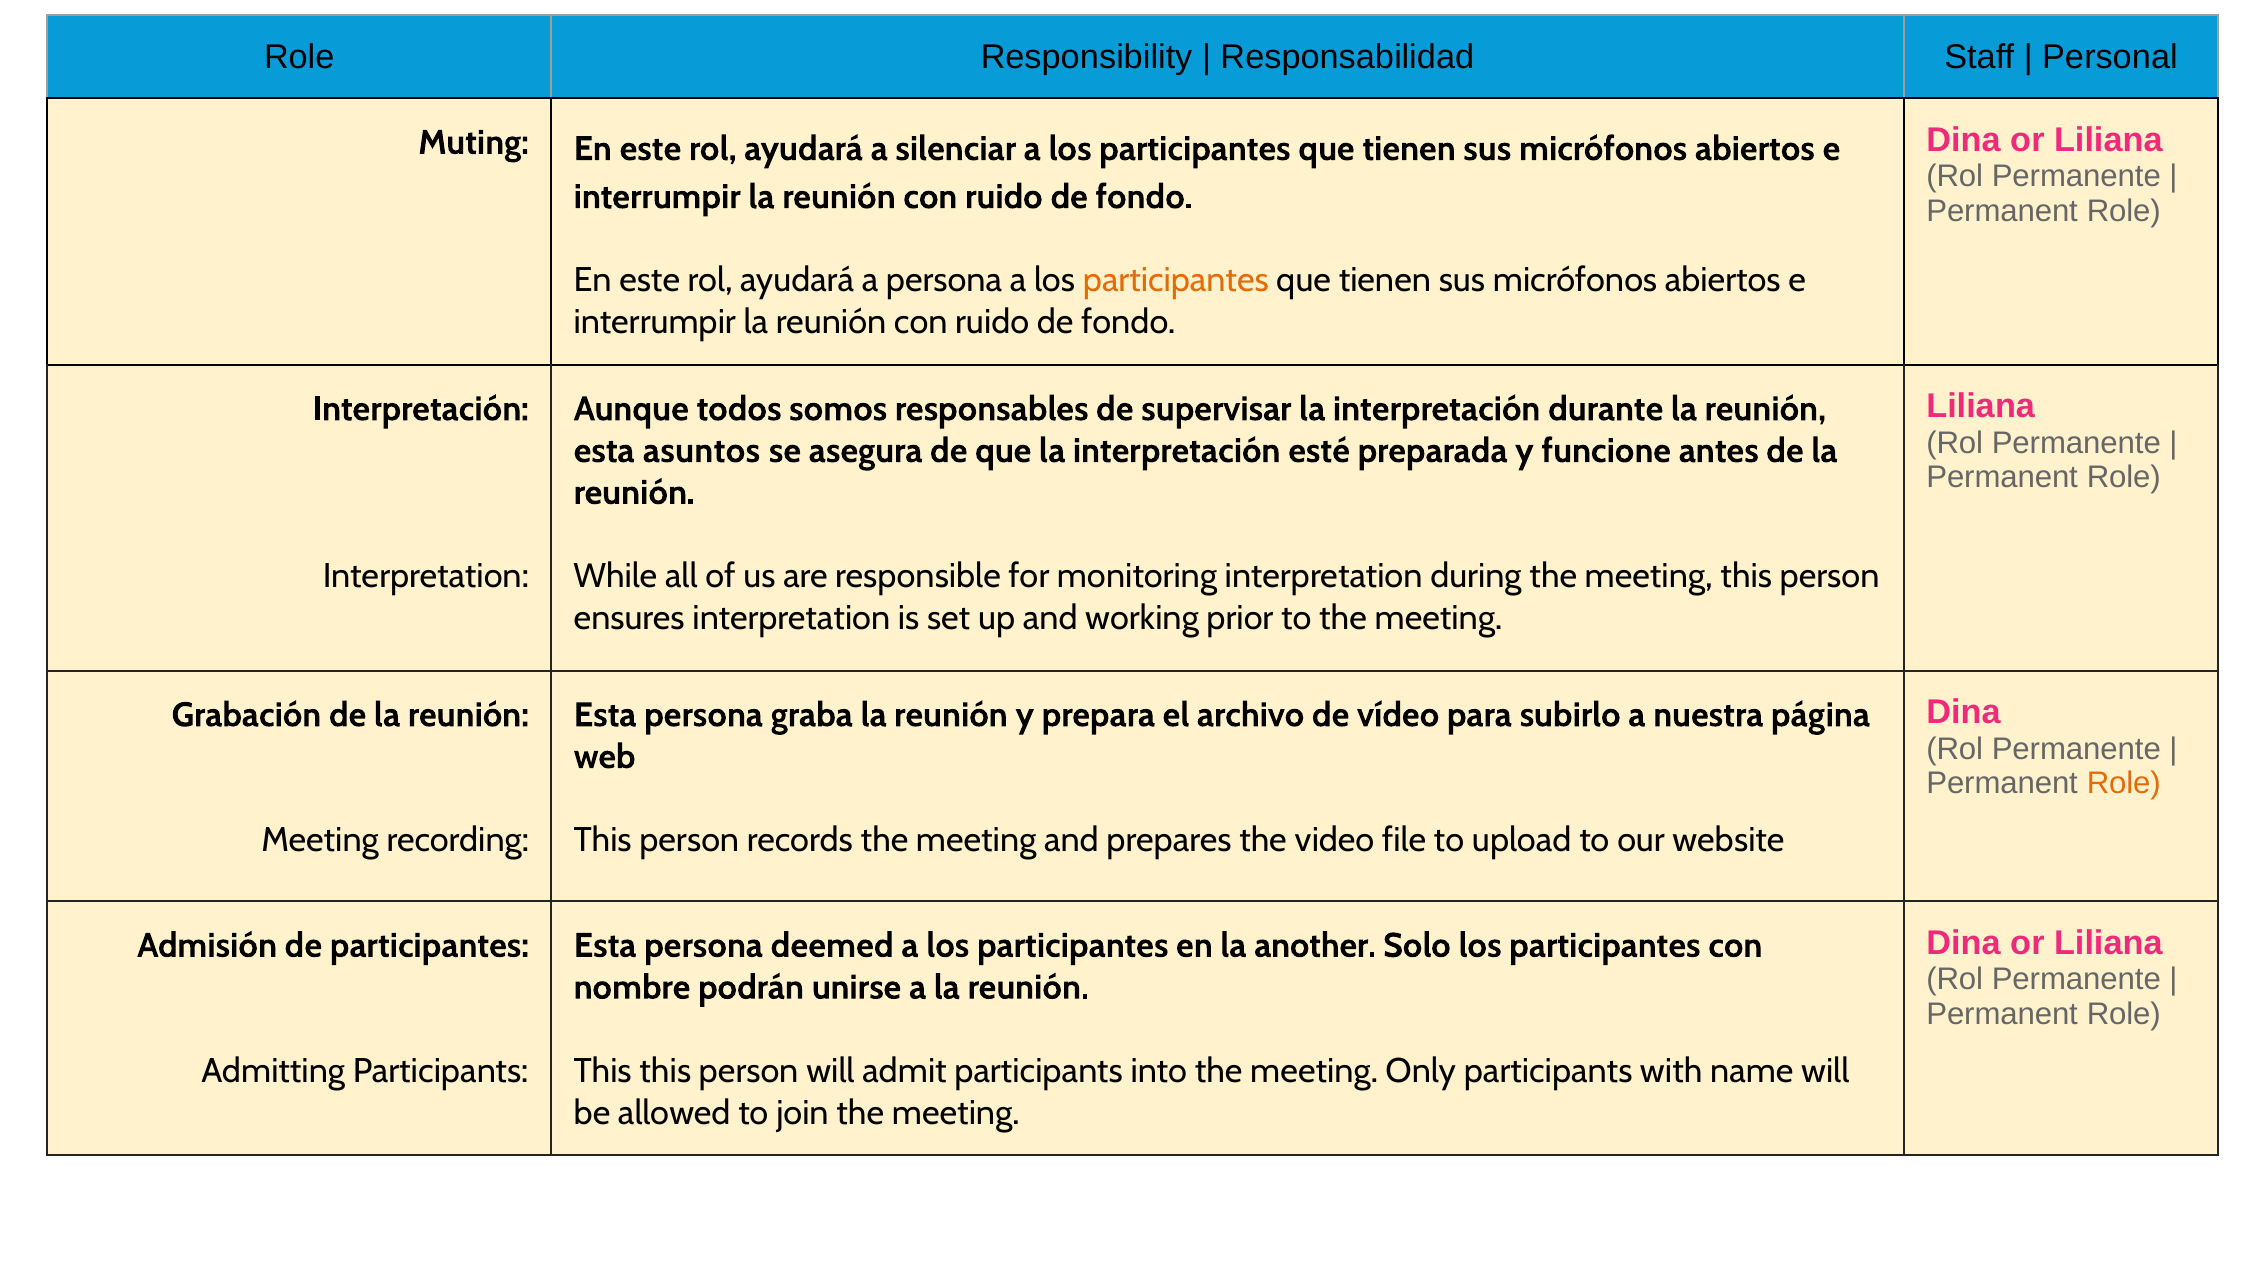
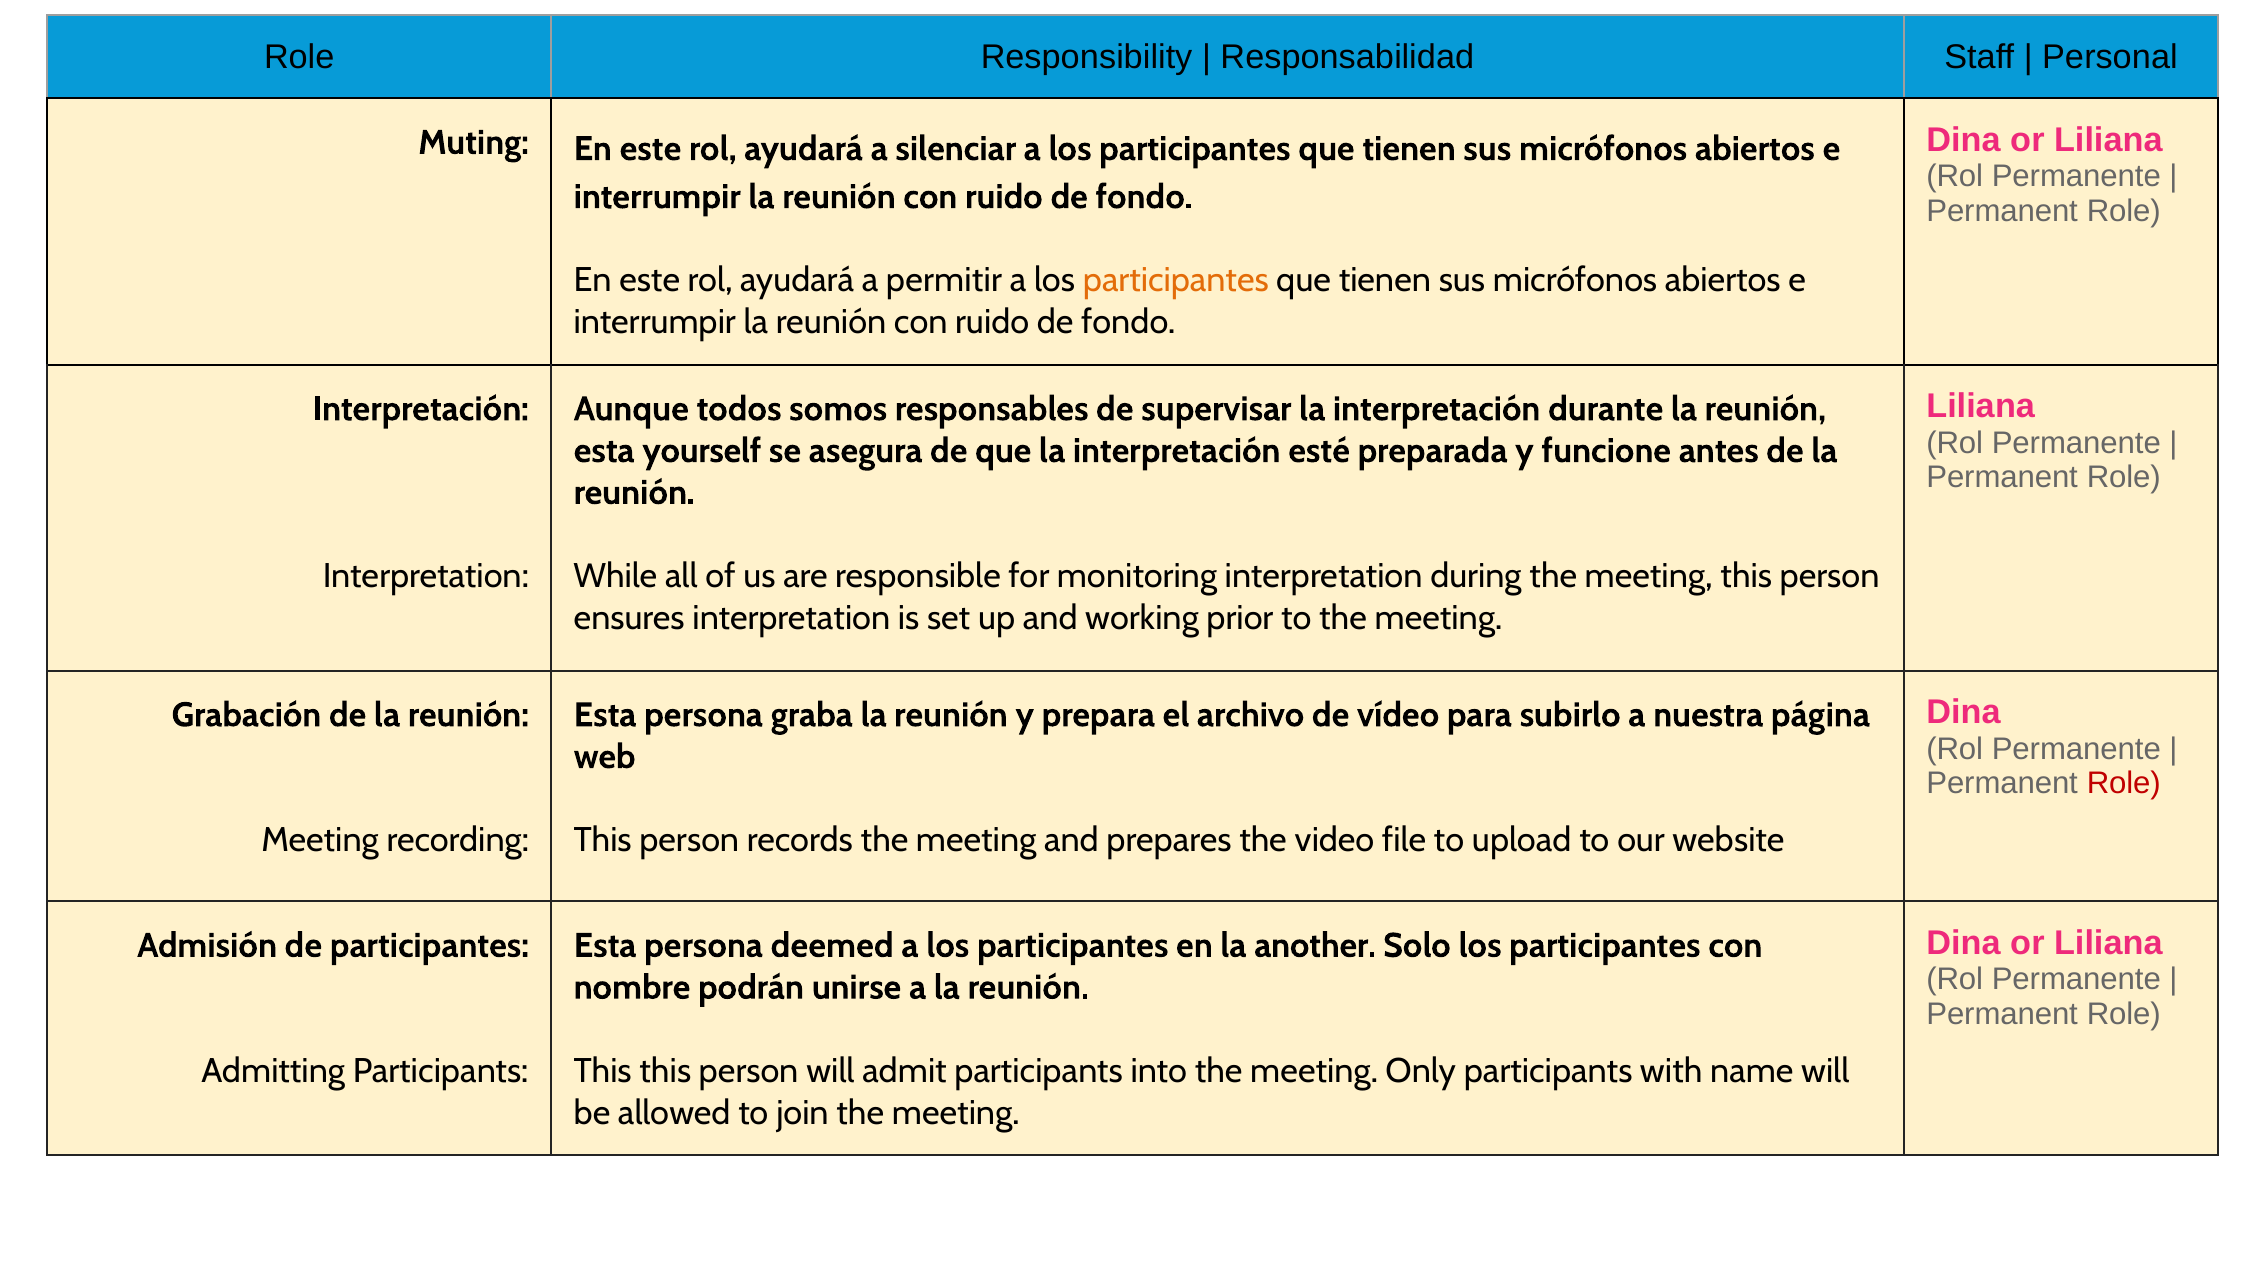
a persona: persona -> permitir (944, 281)
asuntos: asuntos -> yourself (702, 451)
Role colour: orange -> red (2124, 784)
